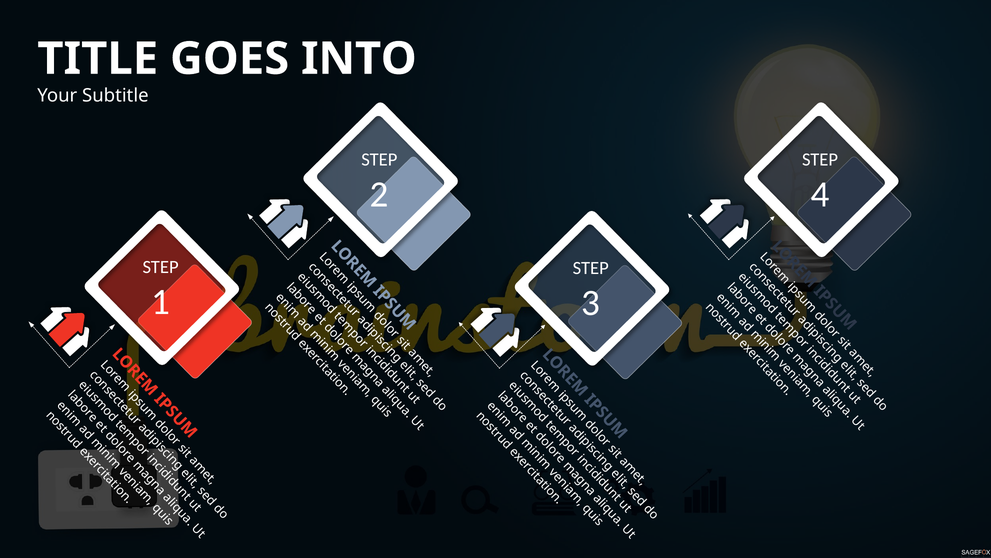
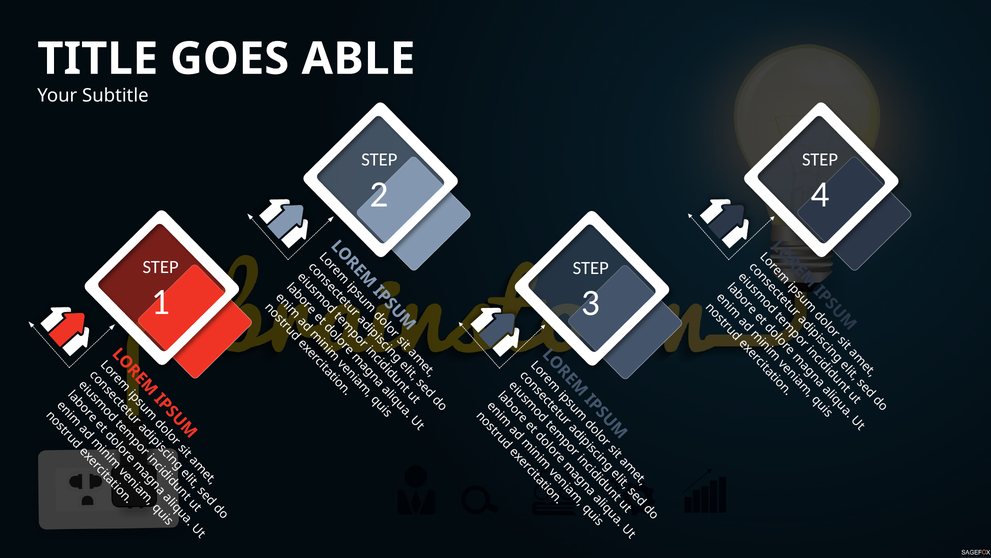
INTO: INTO -> ABLE (358, 59)
